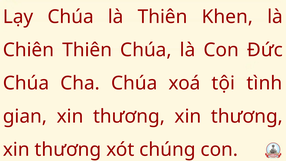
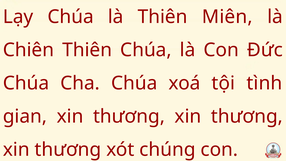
Khen: Khen -> Miên (227, 17)
